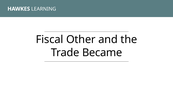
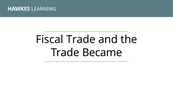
Fiscal Other: Other -> Trade (81, 39)
